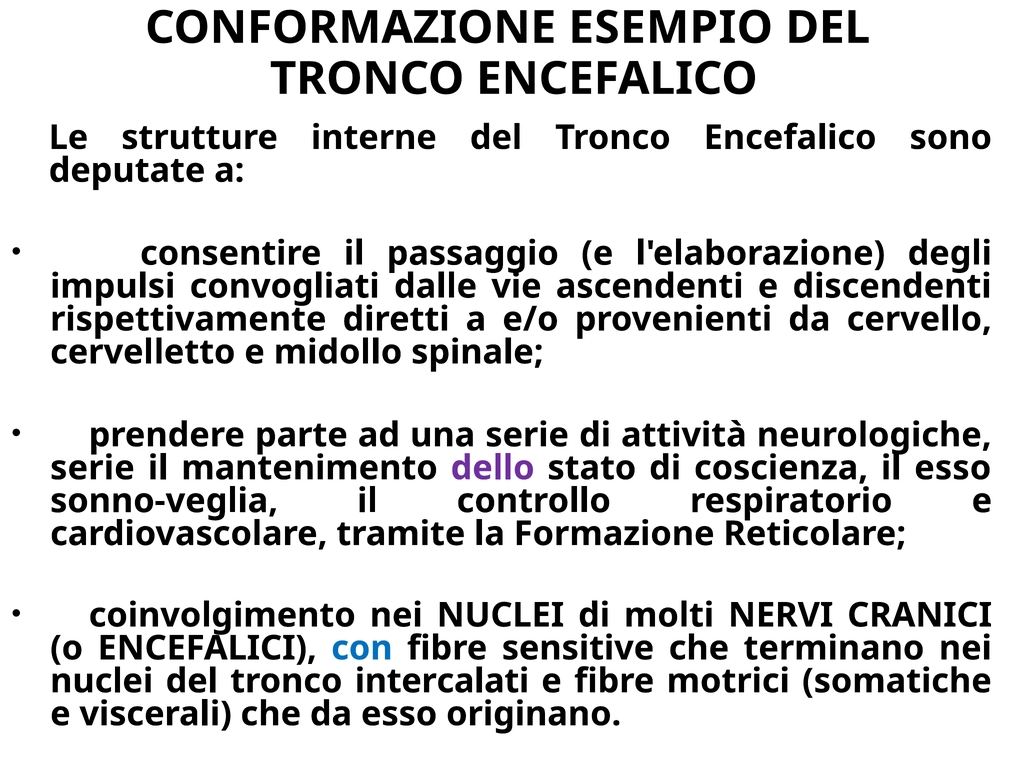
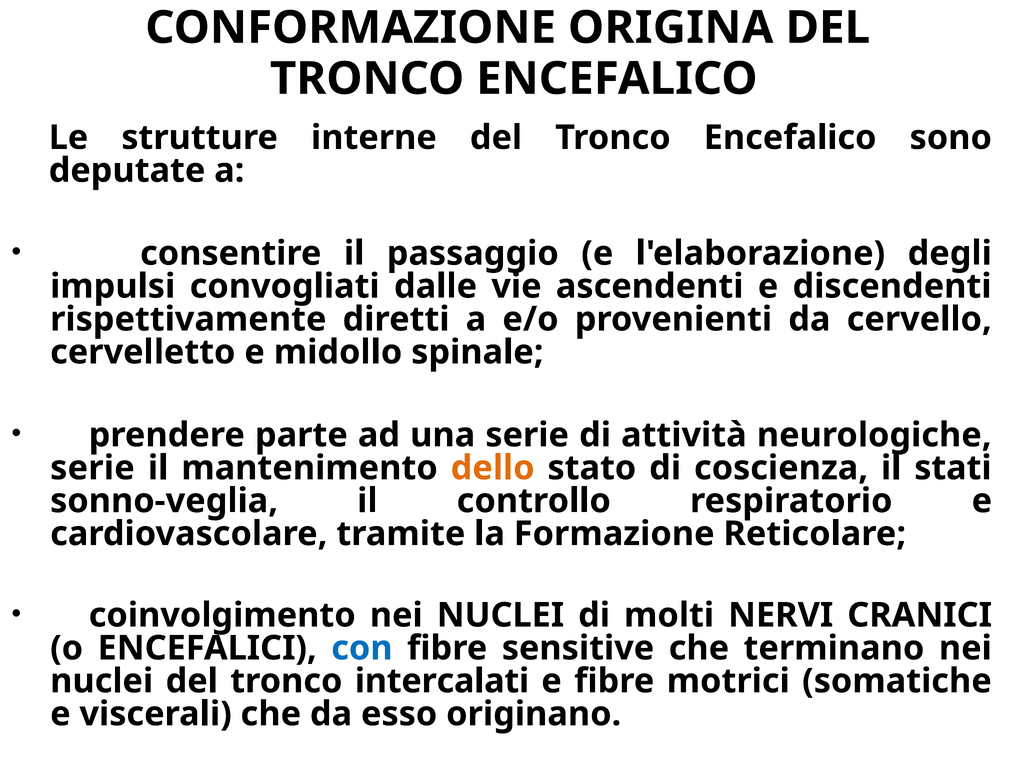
ESEMPIO: ESEMPIO -> ORIGINA (671, 28)
dello colour: purple -> orange (493, 468)
il esso: esso -> stati (953, 468)
